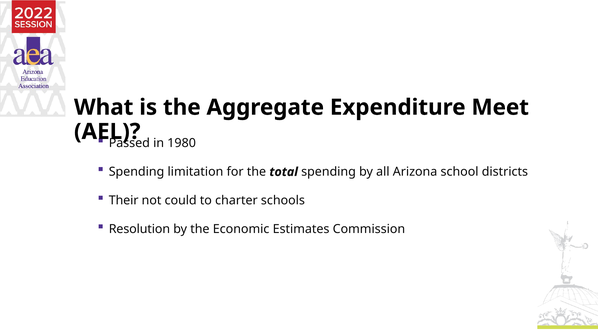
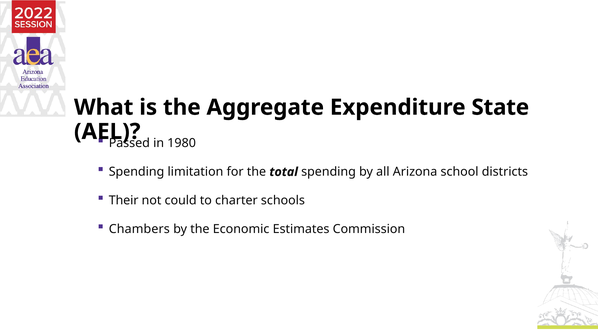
Meet: Meet -> State (500, 107)
Resolution: Resolution -> Chambers (139, 229)
